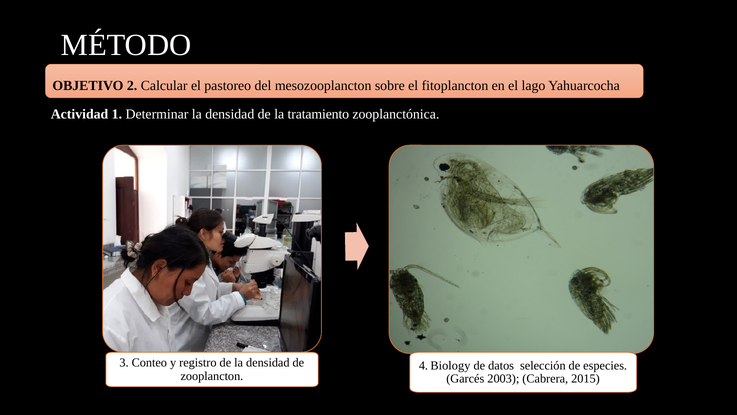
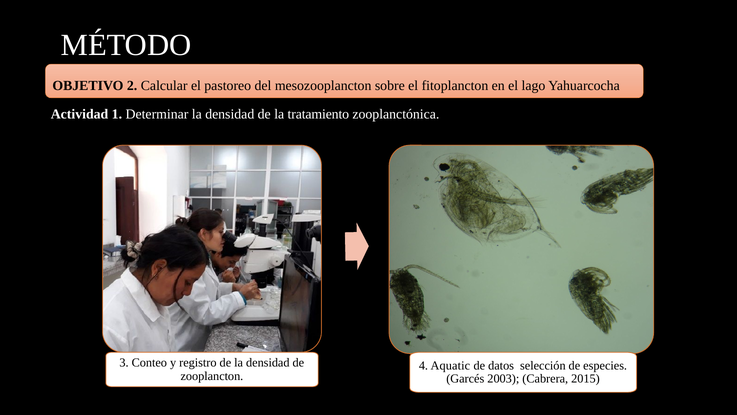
Biology: Biology -> Aquatic (450, 365)
